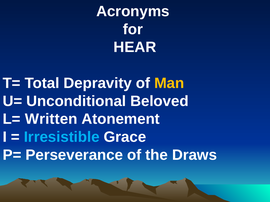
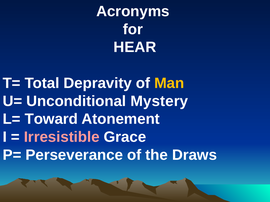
Beloved: Beloved -> Mystery (159, 101)
Written: Written -> Toward (51, 119)
Irresistible colour: light blue -> pink (62, 137)
